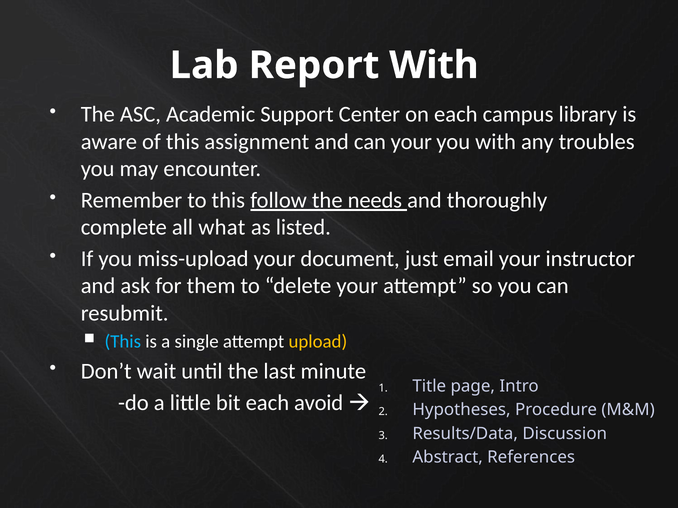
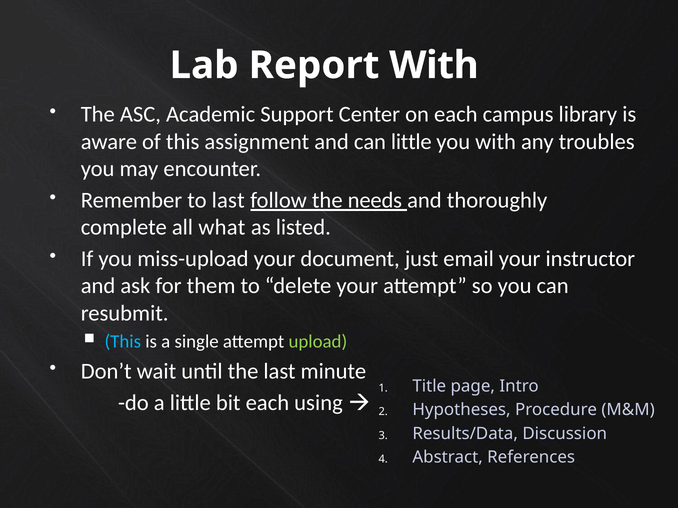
can your: your -> little (411, 142)
to this: this -> last (228, 200)
upload colour: yellow -> light green (318, 342)
avoid: avoid -> using (318, 403)
